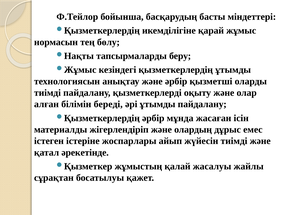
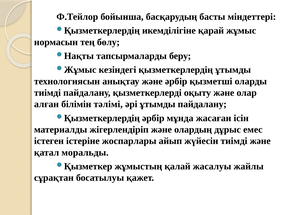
береді: береді -> тәлімі (108, 104)
әрекетінде: әрекетінде -> моральды (85, 152)
